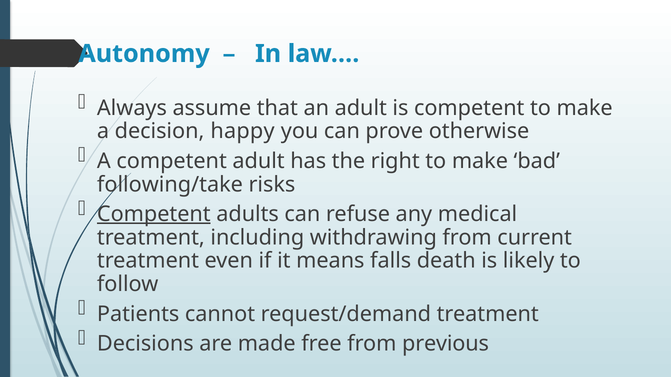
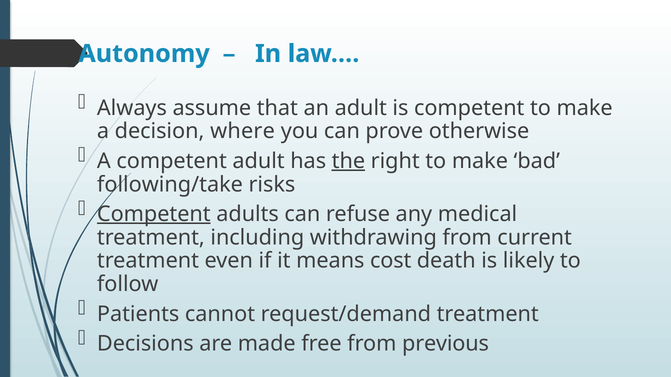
happy: happy -> where (243, 131)
the underline: none -> present (348, 161)
falls: falls -> cost (391, 261)
